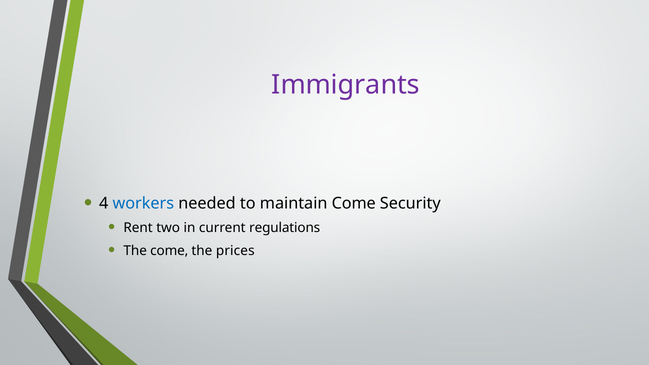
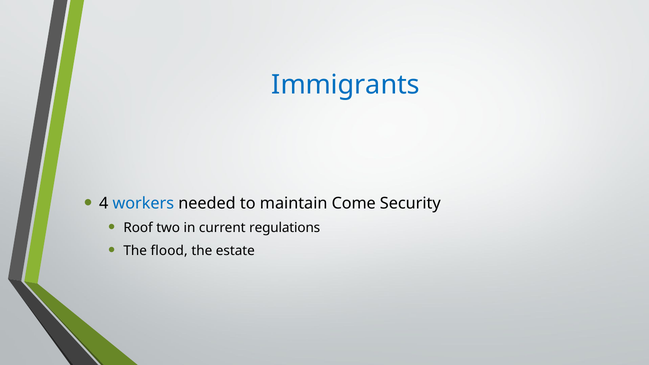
Immigrants colour: purple -> blue (346, 85)
Rent: Rent -> Roof (138, 228)
The come: come -> flood (169, 251)
prices: prices -> estate (235, 251)
